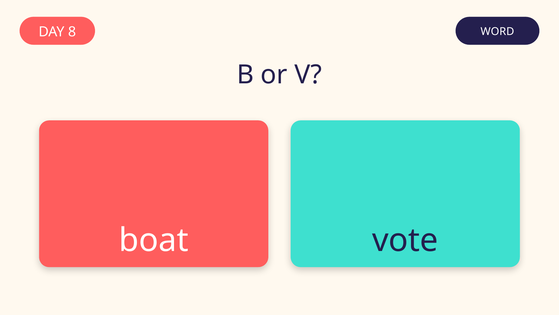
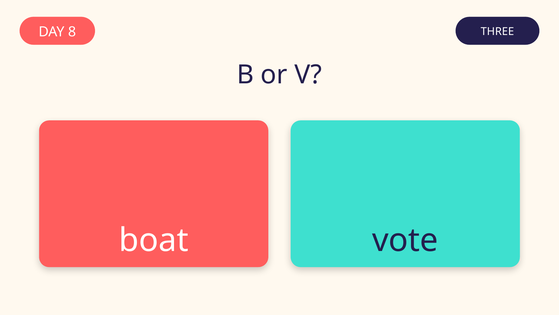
WORD: WORD -> THREE (497, 31)
